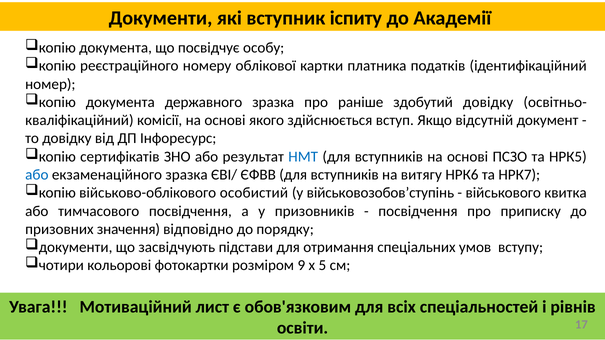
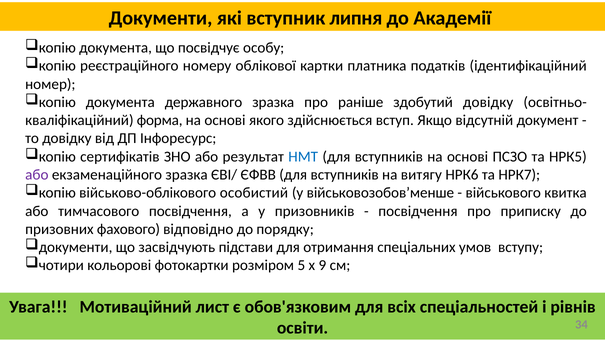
іспиту: іспиту -> липня (356, 18)
комісії: комісії -> форма (160, 120)
або colour: blue -> purple (37, 175)
військовозобов’ступінь: військовозобов’ступінь -> військовозобов’менше (380, 193)
значення: значення -> фахового (128, 229)
9: 9 -> 5 (301, 266)
5: 5 -> 9 (322, 266)
17: 17 -> 34 (581, 325)
